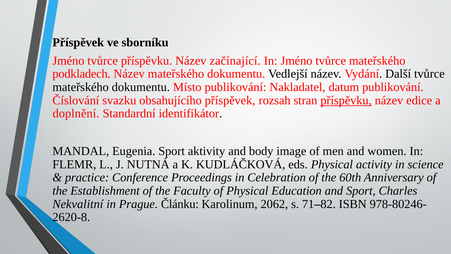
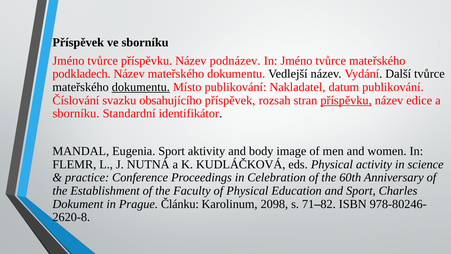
začínající: začínající -> podnázev (235, 61)
dokumentu underline: none -> present (141, 87)
doplnění: doplnění -> sborníku (76, 113)
Nekvalitní: Nekvalitní -> Dokument (78, 204)
2062: 2062 -> 2098 (274, 204)
